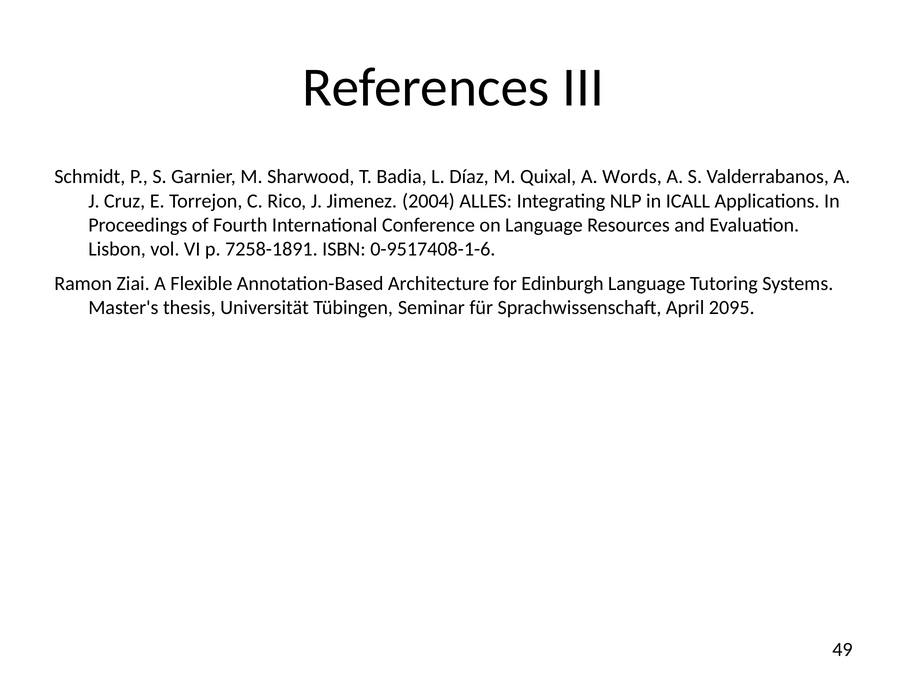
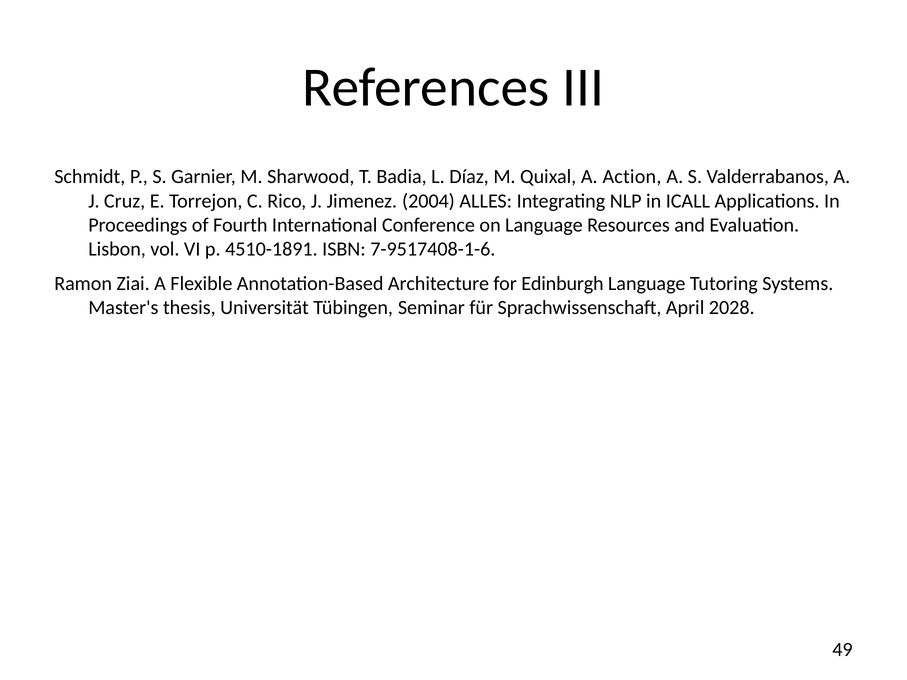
Words: Words -> Action (632, 177)
7258-1891: 7258-1891 -> 4510-1891 (271, 249)
0-9517408-1-6: 0-9517408-1-6 -> 7-9517408-1-6 (433, 249)
2095: 2095 -> 2028 (732, 308)
